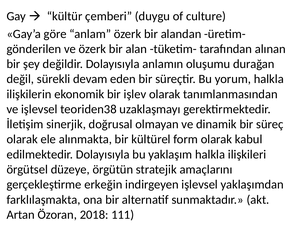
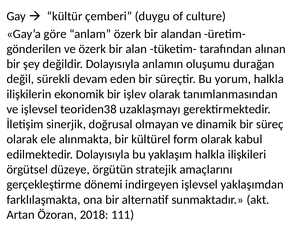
erkeğin: erkeğin -> dönemi (103, 184)
